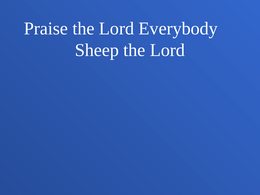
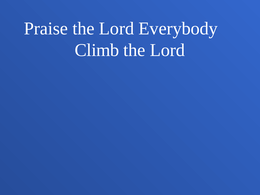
Sheep: Sheep -> Climb (97, 50)
